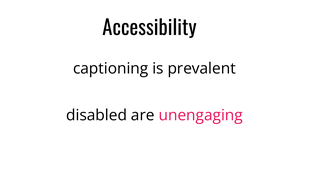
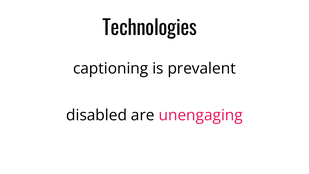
Accessibility: Accessibility -> Technologies (150, 28)
